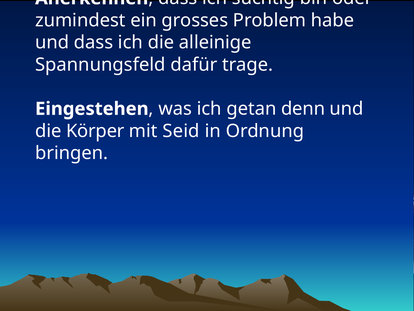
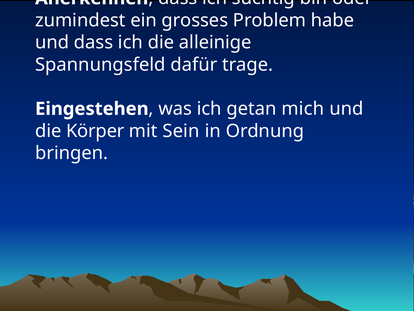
denn: denn -> mich (303, 109)
Seid: Seid -> Sein (181, 131)
